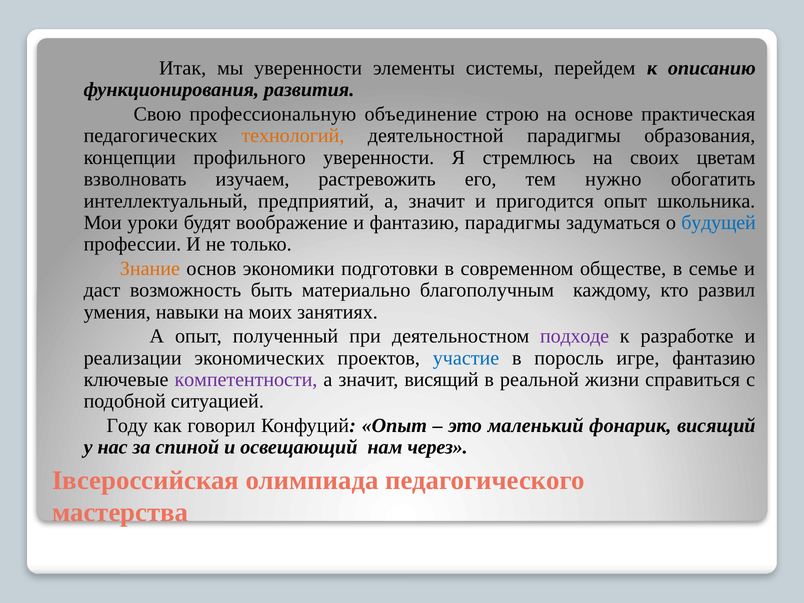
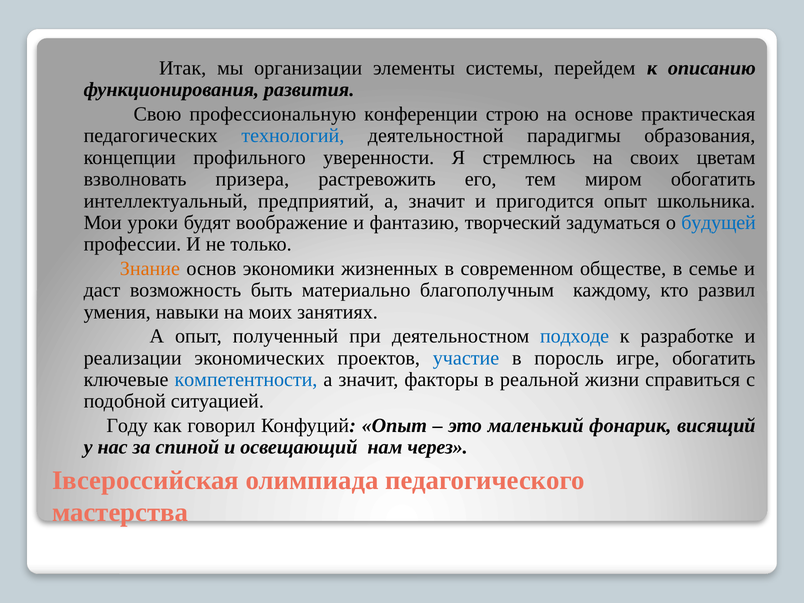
мы уверенности: уверенности -> организации (308, 68)
объединение: объединение -> конференции (421, 114)
технологий colour: orange -> blue (293, 136)
изучаем: изучаем -> призера (252, 179)
нужно: нужно -> миром (613, 179)
фантазию парадигмы: парадигмы -> творческий (513, 223)
подготовки: подготовки -> жизненных (390, 269)
подходе colour: purple -> blue (575, 336)
игре фантазию: фантазию -> обогатить (714, 358)
компетентности colour: purple -> blue (246, 380)
значит висящий: висящий -> факторы (441, 380)
